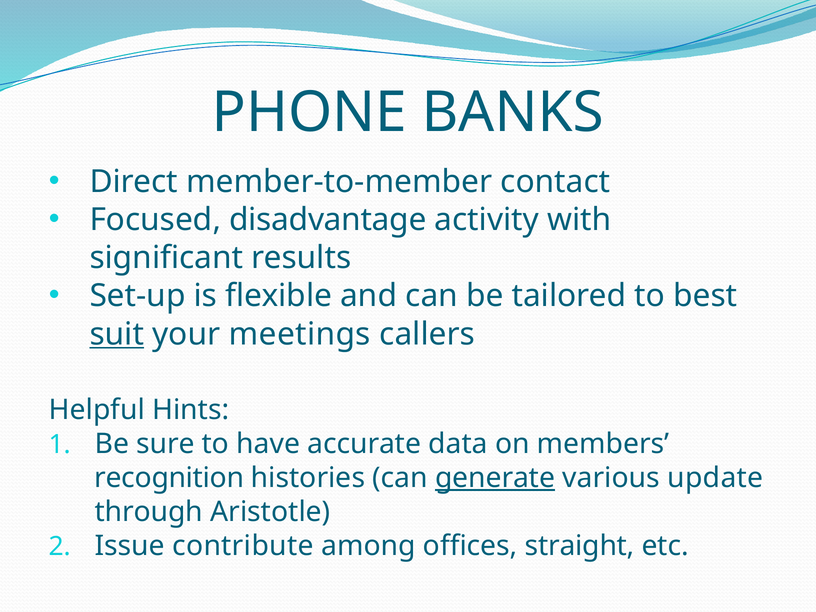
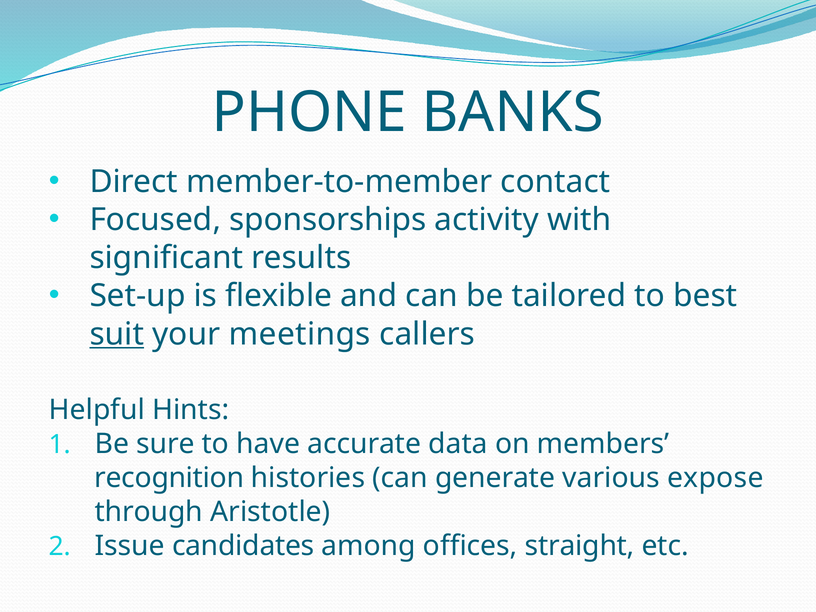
disadvantage: disadvantage -> sponsorships (328, 220)
generate underline: present -> none (495, 478)
update: update -> expose (715, 478)
contribute: contribute -> candidates (243, 546)
